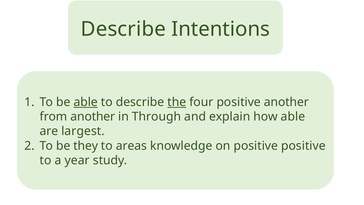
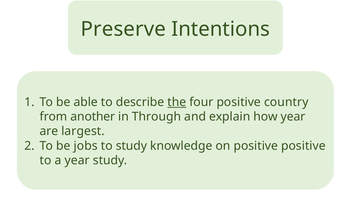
Describe: Describe -> Preserve (123, 29)
able underline: present -> none (86, 102)
positive another: another -> country (286, 102)
how able: able -> year (293, 117)
they: they -> jobs (86, 146)
to areas: areas -> study (131, 146)
